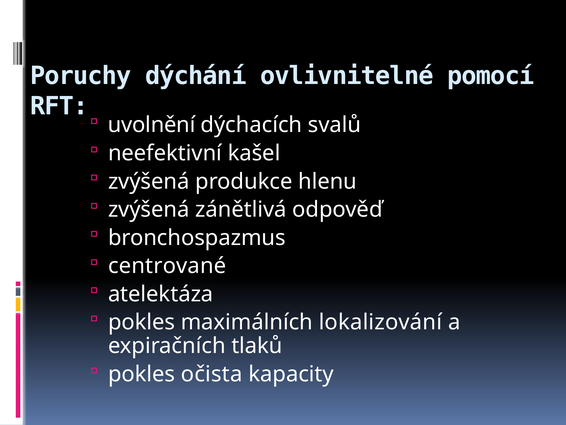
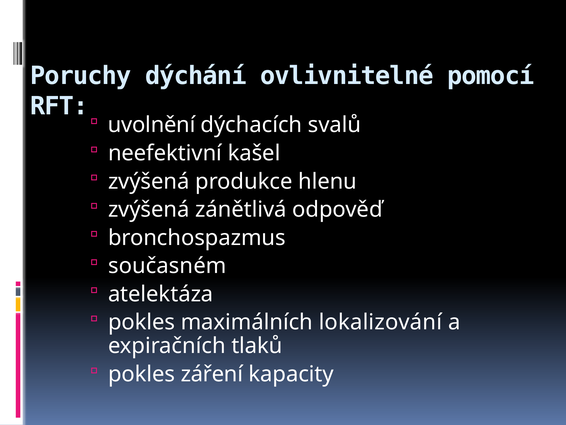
centrované: centrované -> současném (167, 266)
očista: očista -> záření (212, 374)
